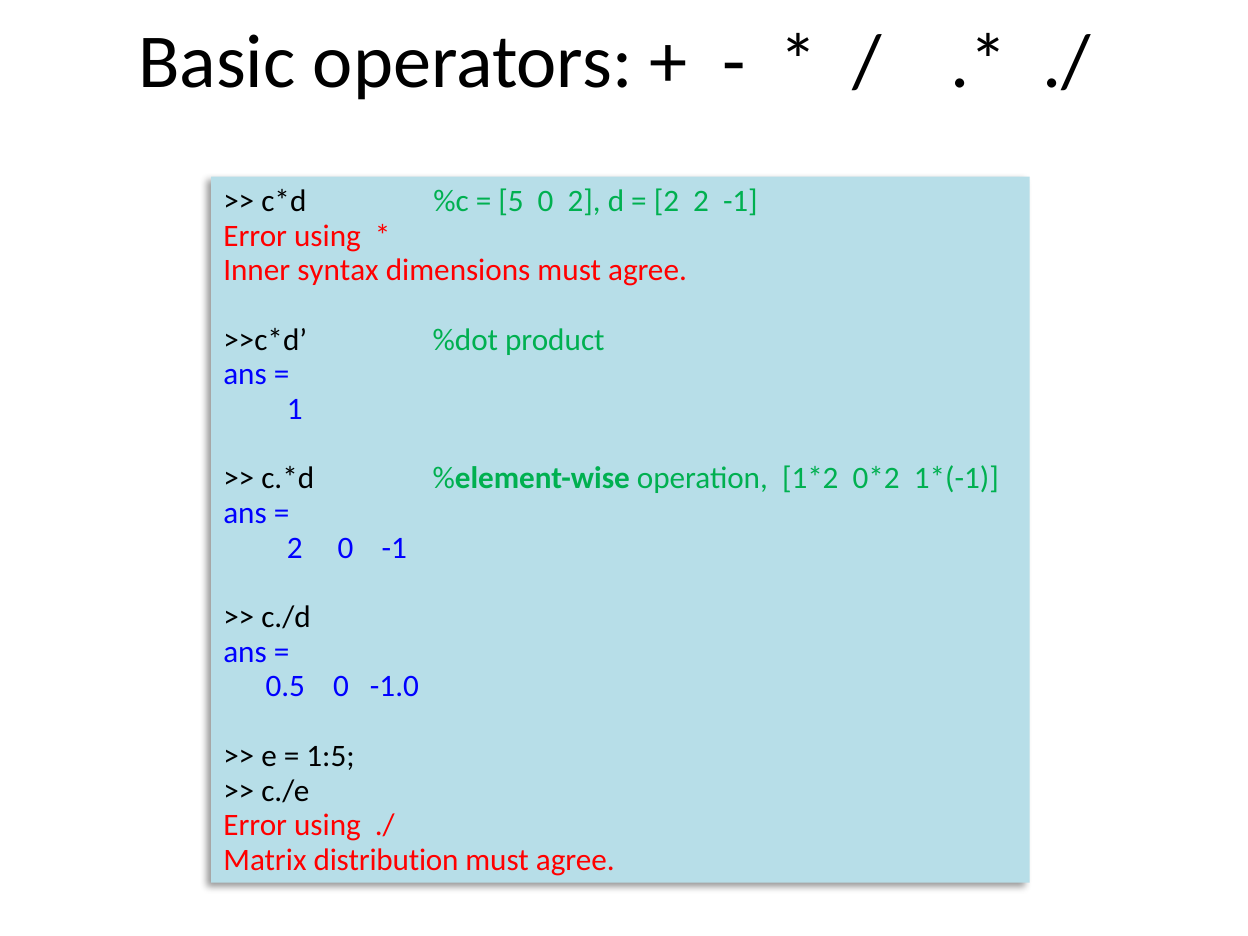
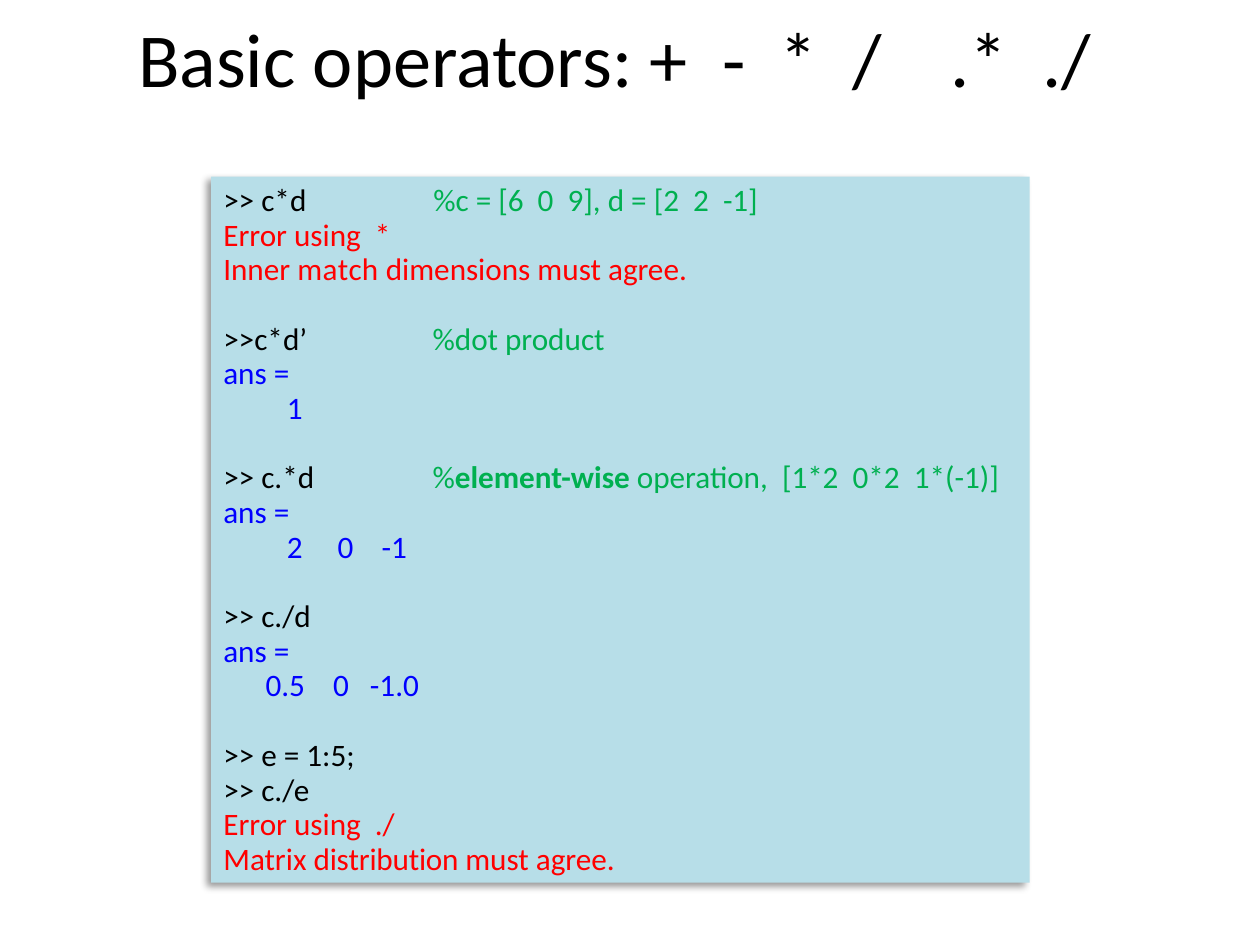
5: 5 -> 6 (511, 201)
0 2: 2 -> 9 (584, 201)
syntax: syntax -> match (338, 270)
